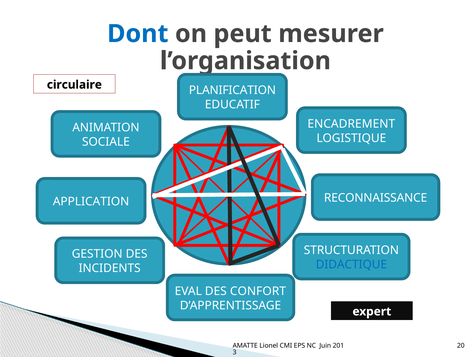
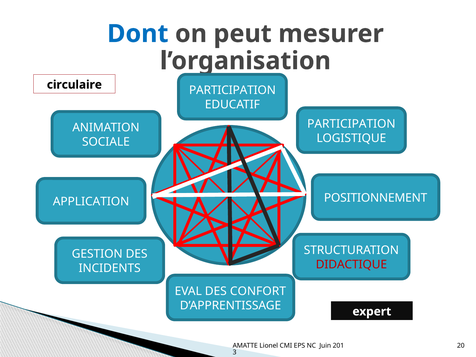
PLANIFICATION: PLANIFICATION -> PARTICIPATION (232, 90)
ENCADREMENT: ENCADREMENT -> PARTICIPATION (351, 124)
RECONNAISSANCE: RECONNAISSANCE -> POSITIONNEMENT (376, 198)
DIDACTIQUE colour: blue -> red (351, 265)
